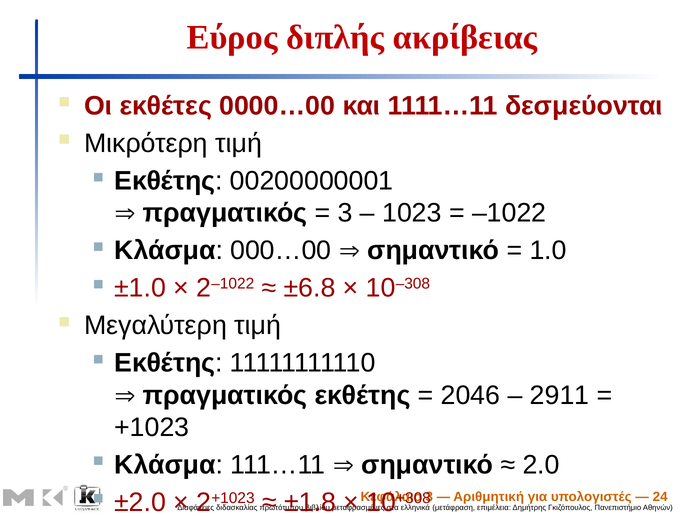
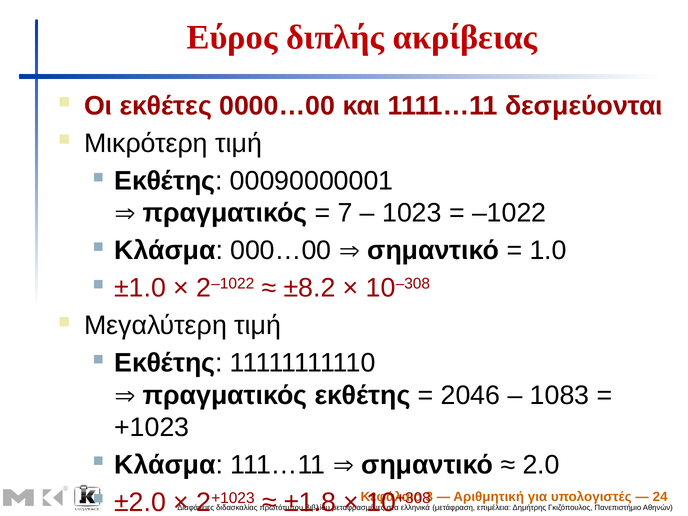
00200000001: 00200000001 -> 00090000001 (312, 181)
3: 3 -> 7 (345, 213)
±6.8: ±6.8 -> ±8.2 (310, 288)
2911: 2911 -> 1083 (560, 395)
